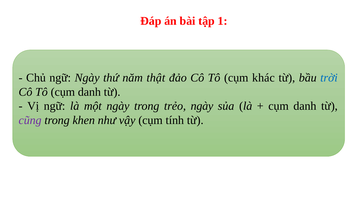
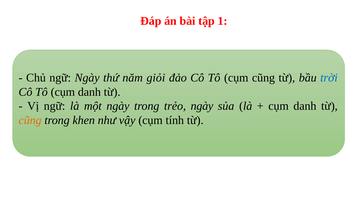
thật: thật -> giỏi (156, 78)
cụm khác: khác -> cũng (263, 78)
cũng colour: purple -> orange (30, 120)
